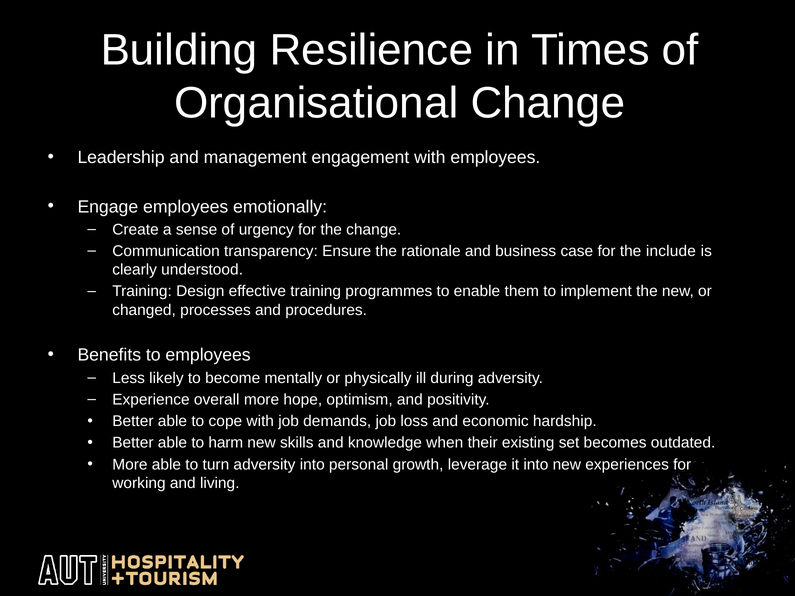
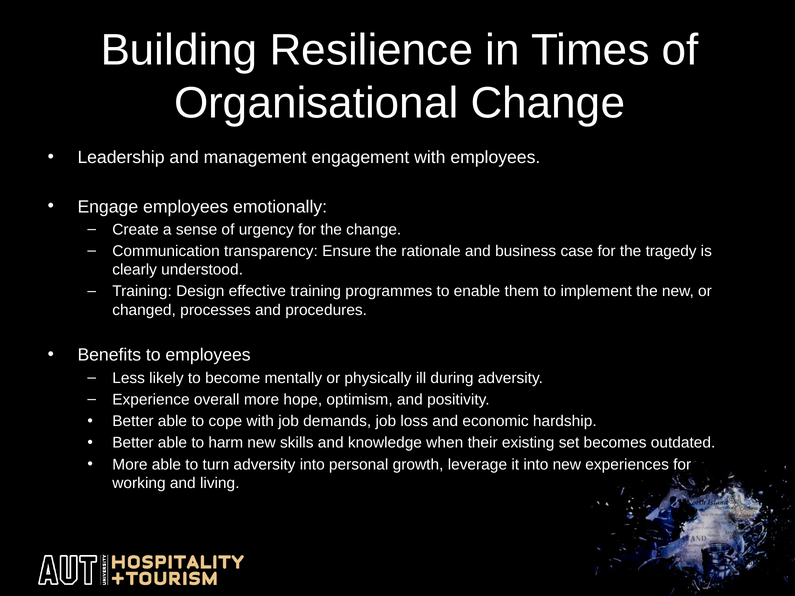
include: include -> tragedy (671, 251)
